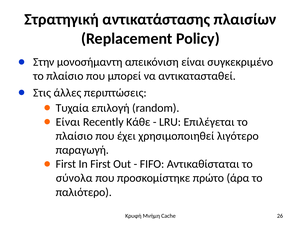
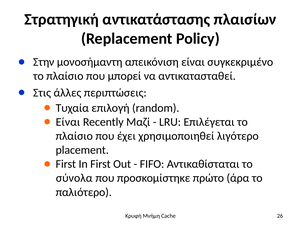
Κάθε: Κάθε -> Μαζί (138, 122)
παραγωγή: παραγωγή -> placement (82, 150)
